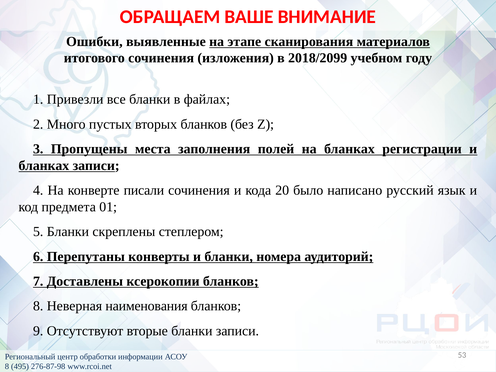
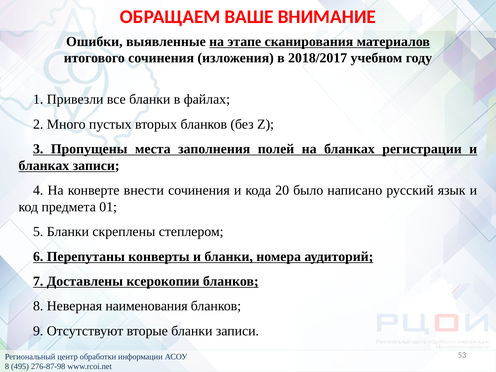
2018/2099: 2018/2099 -> 2018/2017 (318, 58)
писали: писали -> внести (144, 190)
